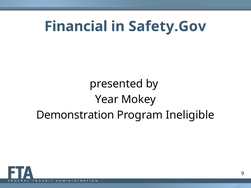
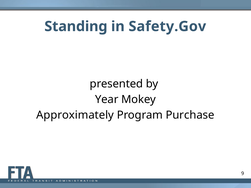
Financial: Financial -> Standing (76, 26)
Demonstration: Demonstration -> Approximately (75, 115)
Ineligible: Ineligible -> Purchase (190, 115)
